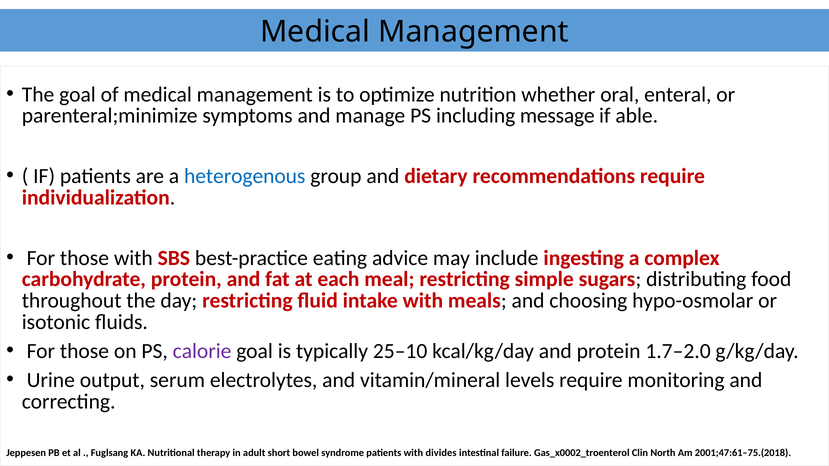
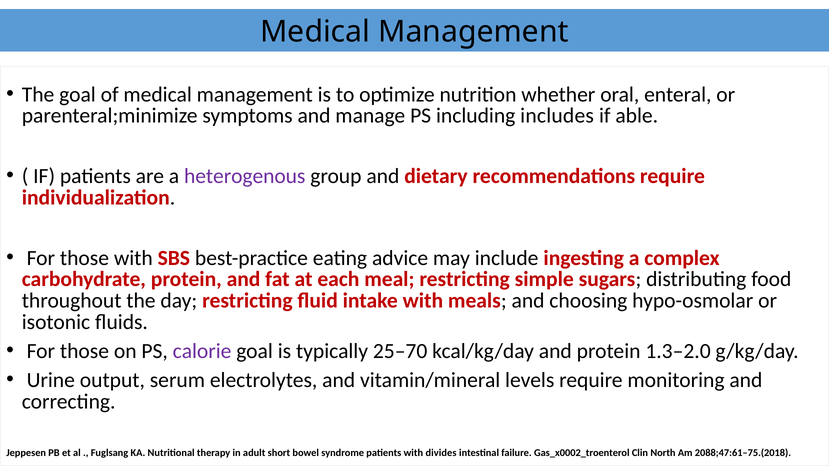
message: message -> includes (557, 116)
heterogenous colour: blue -> purple (245, 176)
25–10: 25–10 -> 25–70 (400, 351)
1.7–2.0: 1.7–2.0 -> 1.3–2.0 (678, 351)
2001;47:61–75.(2018: 2001;47:61–75.(2018 -> 2088;47:61–75.(2018 (743, 453)
